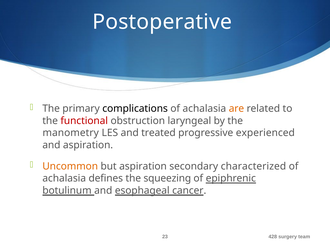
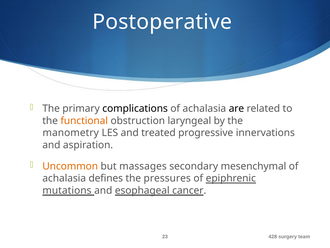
are colour: orange -> black (236, 108)
functional colour: red -> orange (84, 120)
experienced: experienced -> innervations (265, 133)
but aspiration: aspiration -> massages (143, 166)
characterized: characterized -> mesenchymal (253, 166)
squeezing: squeezing -> pressures (167, 178)
botulinum: botulinum -> mutations (67, 190)
